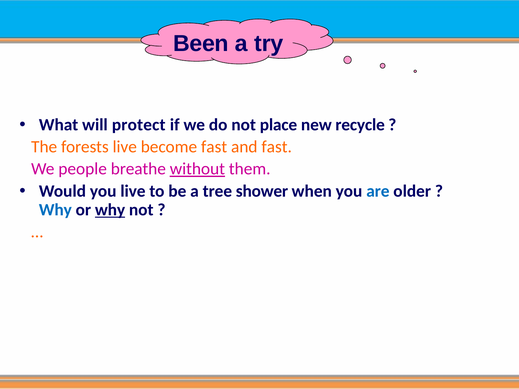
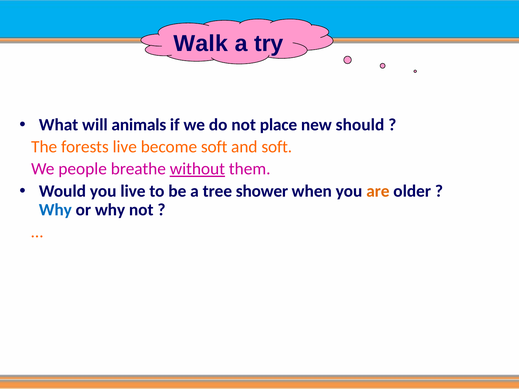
Been: Been -> Walk (201, 44)
protect: protect -> animals (139, 125)
recycle: recycle -> should (360, 125)
become fast: fast -> soft (214, 147)
and fast: fast -> soft (277, 147)
are colour: blue -> orange (378, 191)
why underline: present -> none (110, 210)
